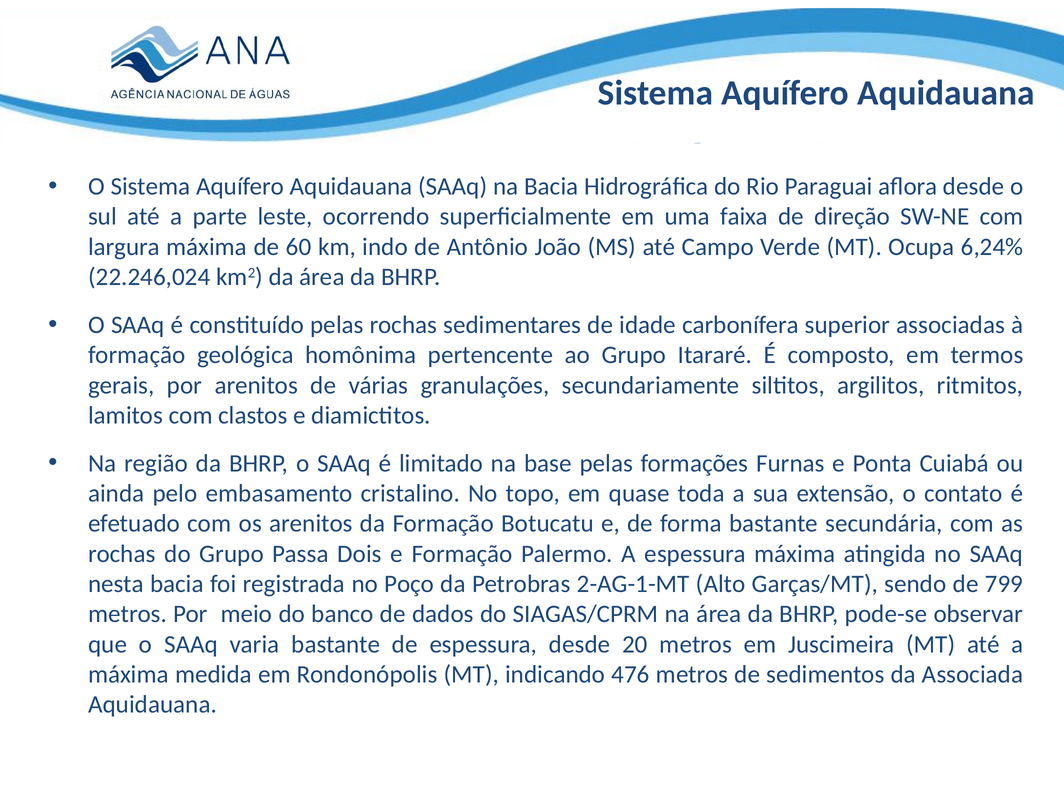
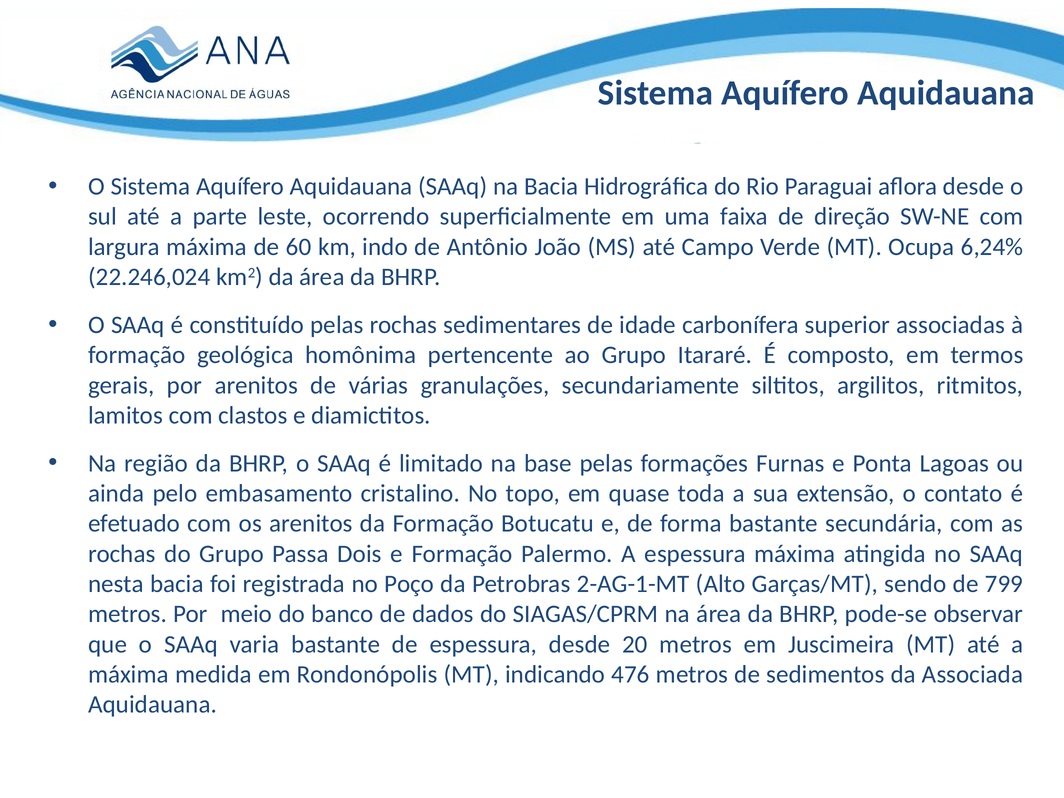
Cuiabá: Cuiabá -> Lagoas (954, 463)
